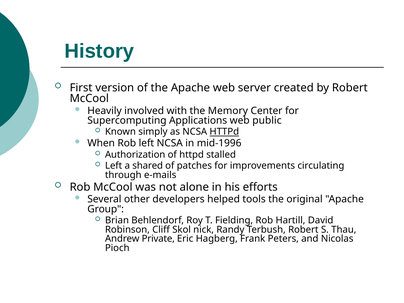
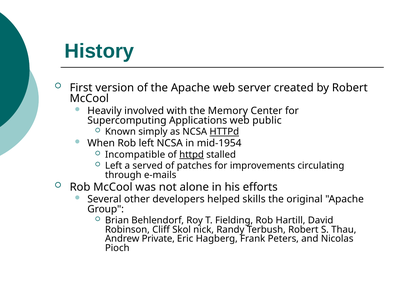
mid-1996: mid-1996 -> mid-1954 (219, 143)
Authorization: Authorization -> Incompatible (135, 155)
httpd underline: none -> present (192, 155)
shared: shared -> served (148, 166)
tools: tools -> skills (254, 199)
